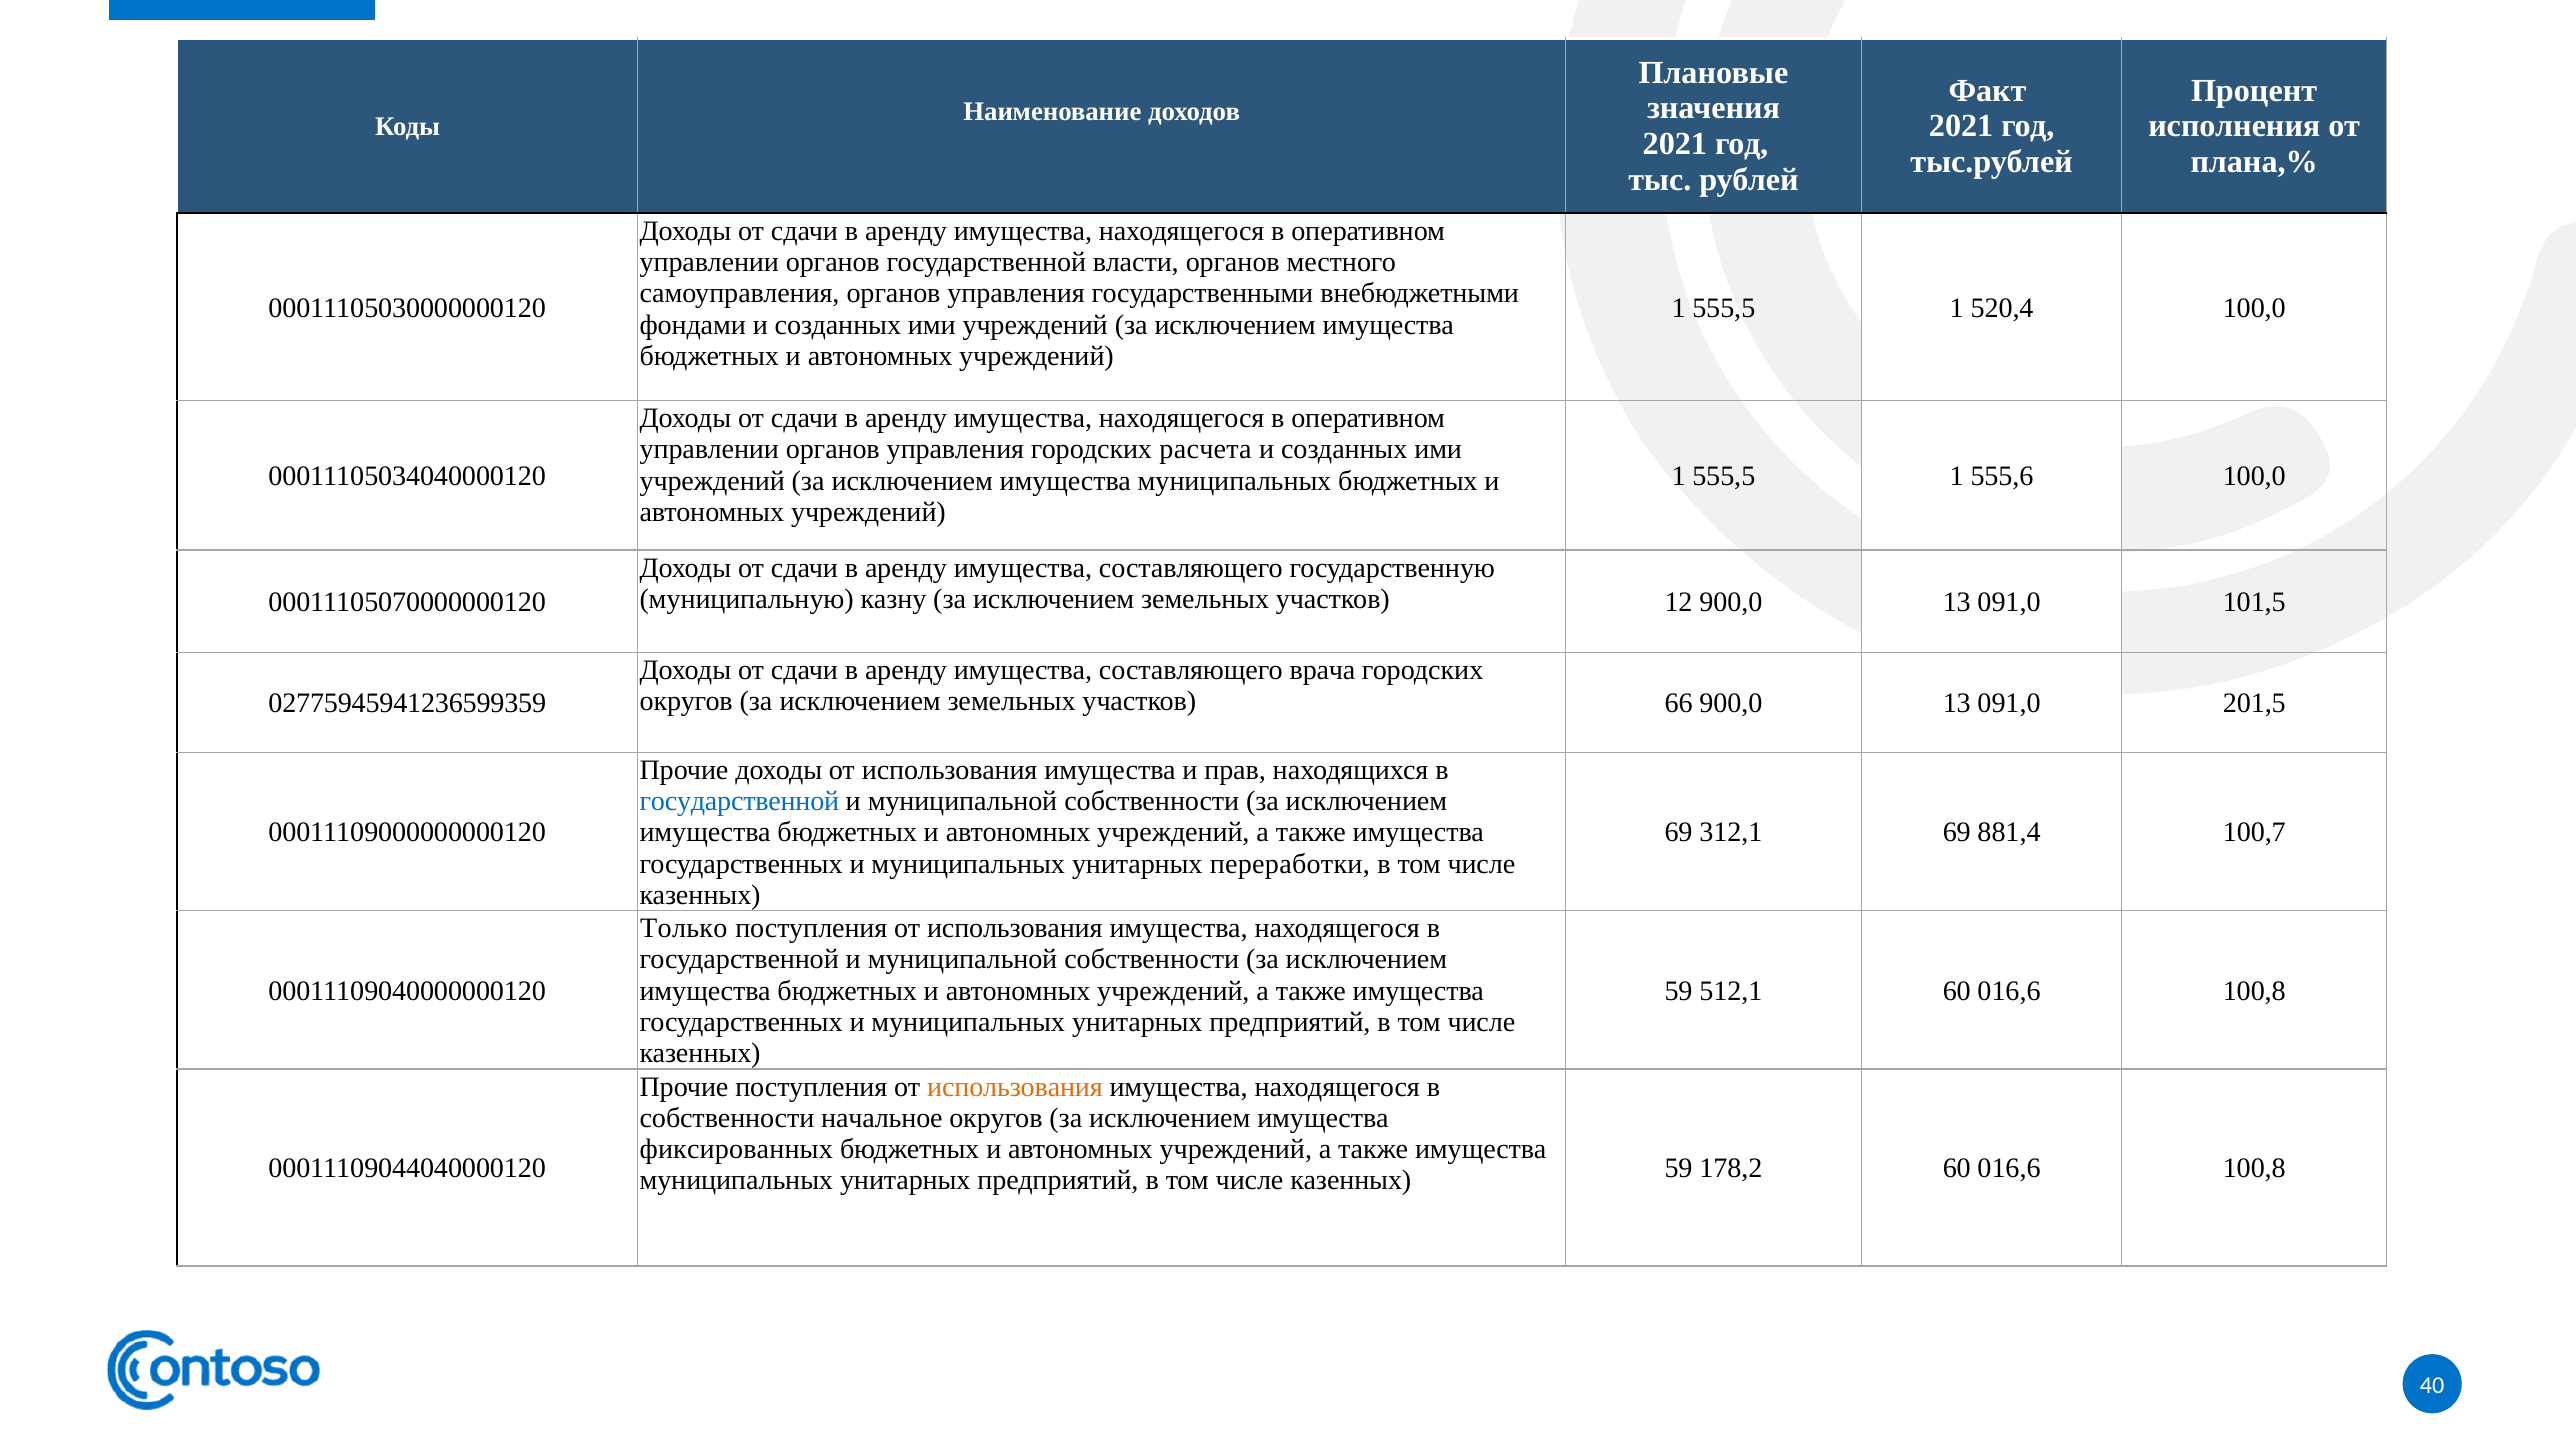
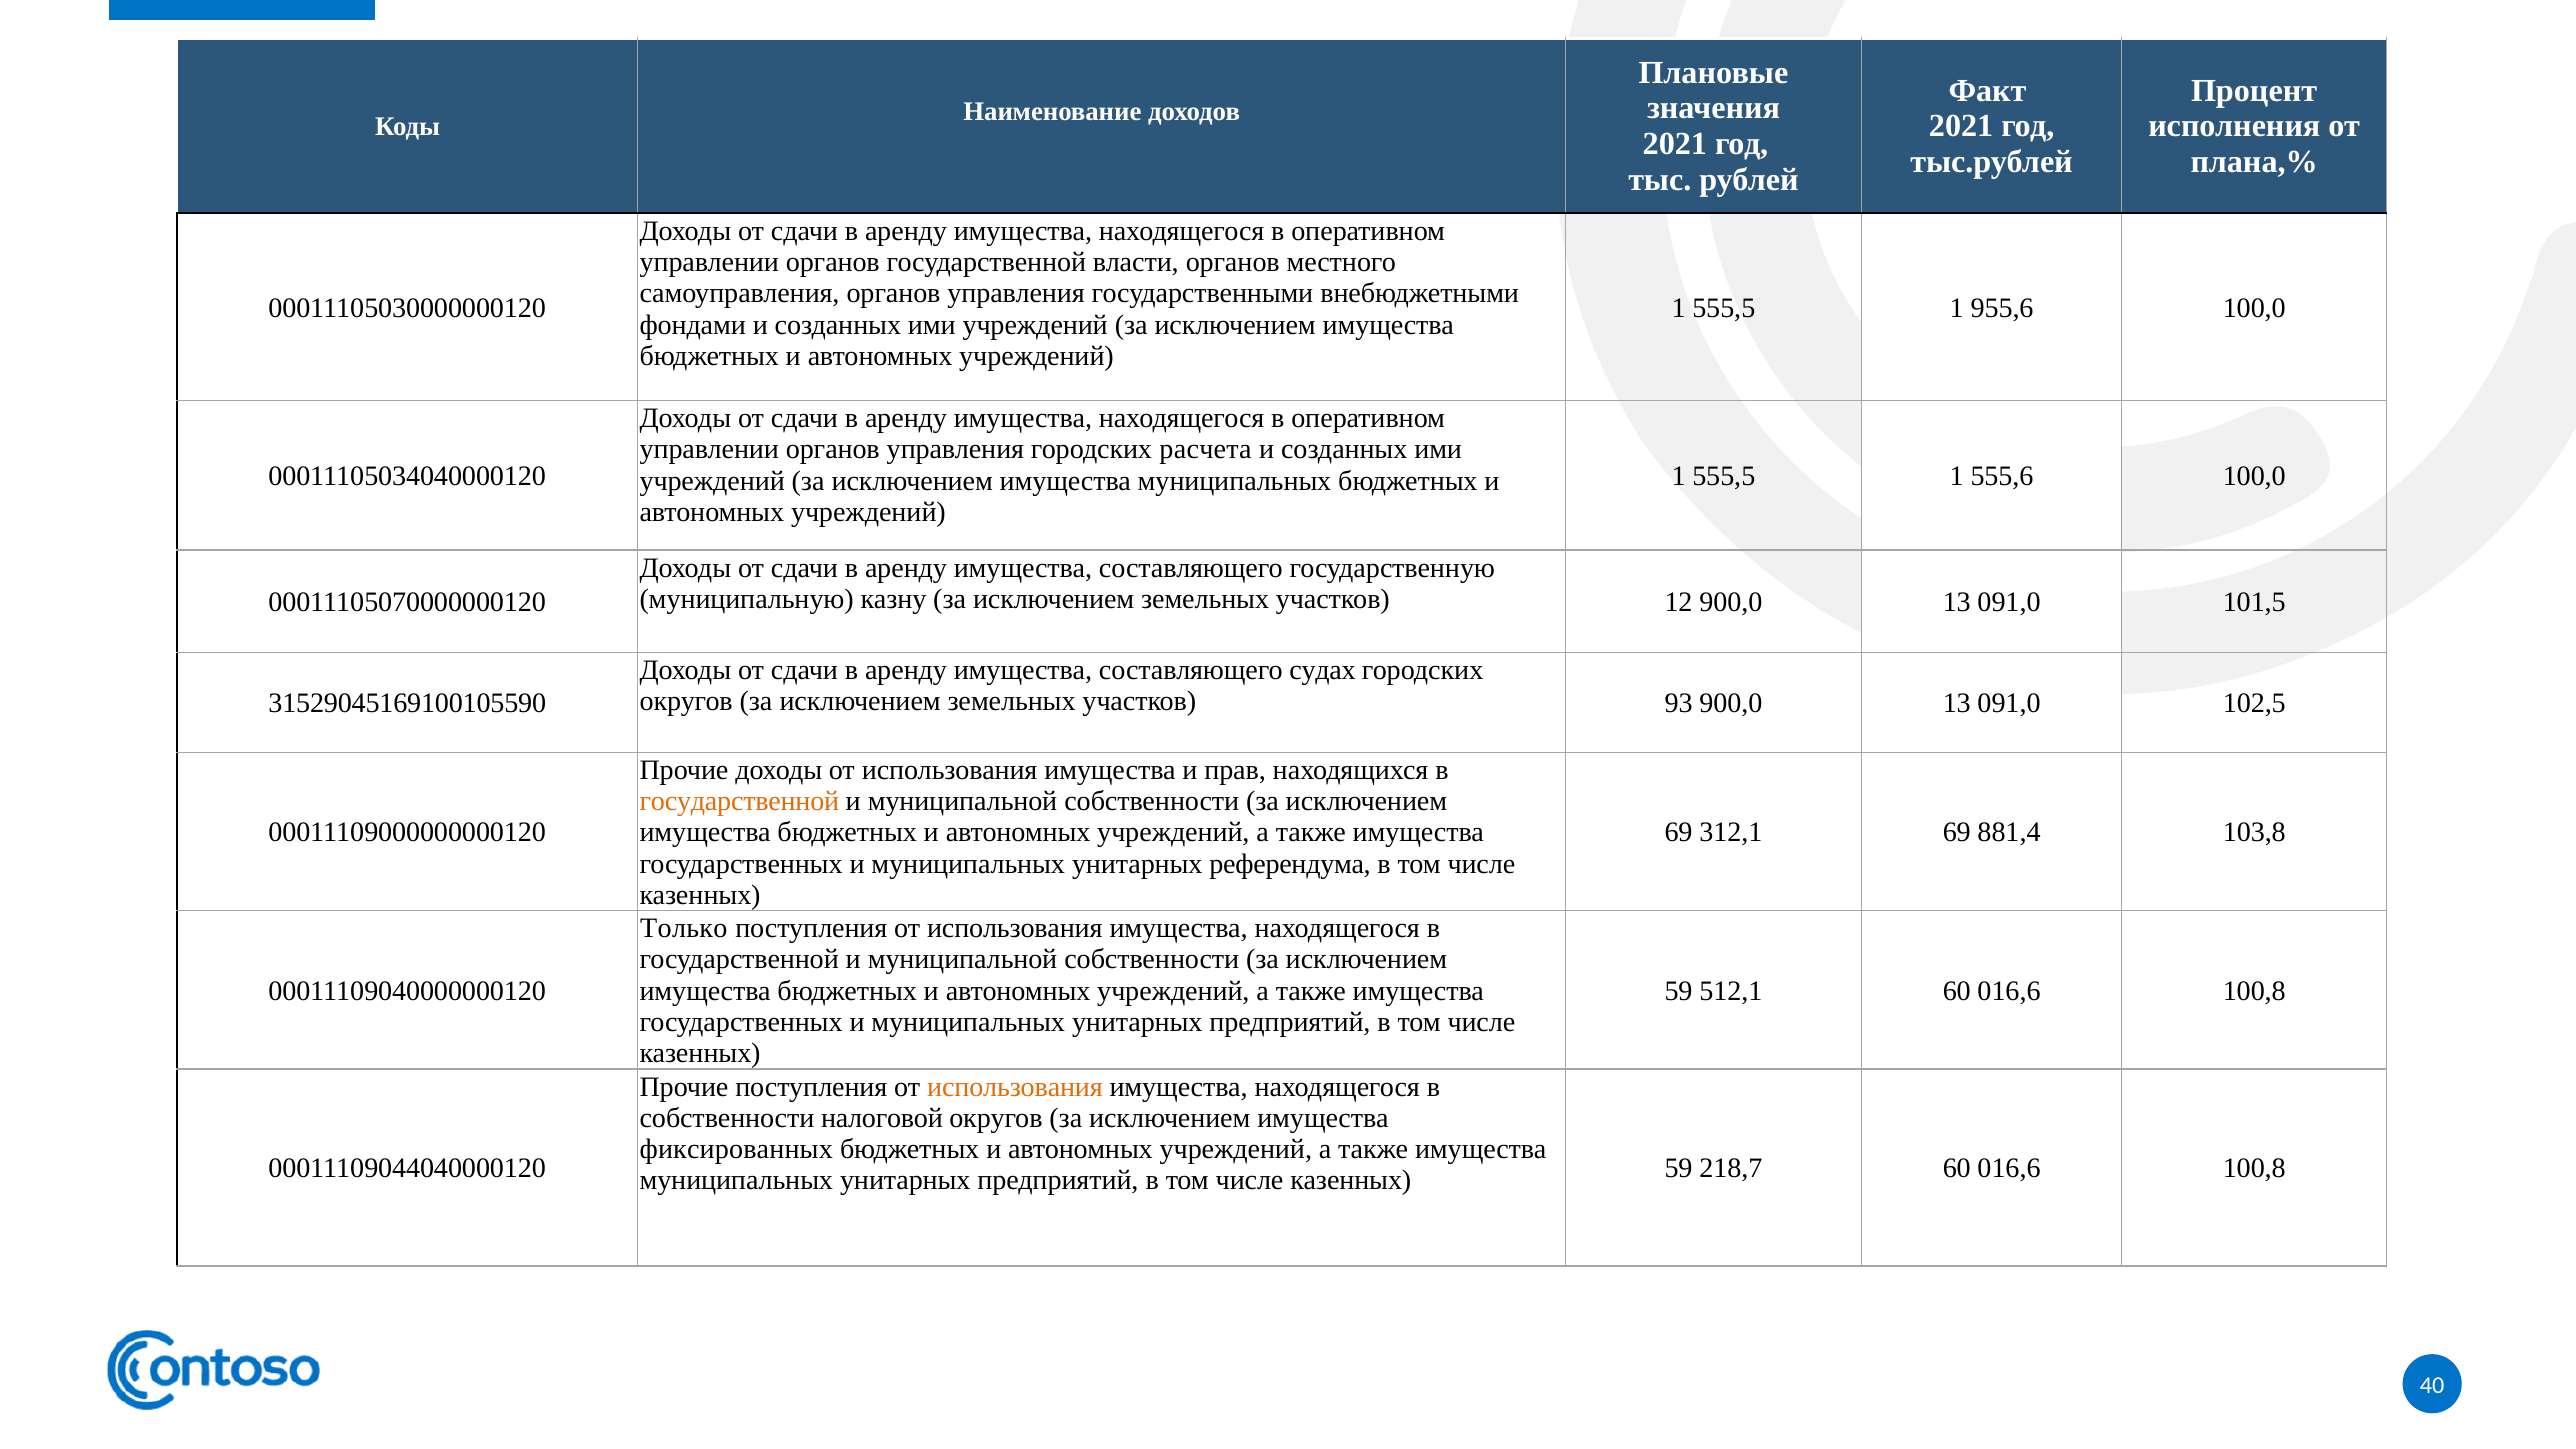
520,4: 520,4 -> 955,6 (2002, 308)
врача: врача -> судах (1323, 670)
66: 66 -> 93 (1679, 704)
201,5: 201,5 -> 102,5 (2254, 704)
02775945941236599359: 02775945941236599359 -> 31529045169100105590 (407, 704)
государственной colour: blue -> orange (739, 801)
100,7: 100,7 -> 103,8 (2254, 833)
переработки: переработки -> референдума (1290, 864)
начальное: начальное -> налоговой (882, 1118)
178,2: 178,2 -> 218,7 (1731, 1169)
